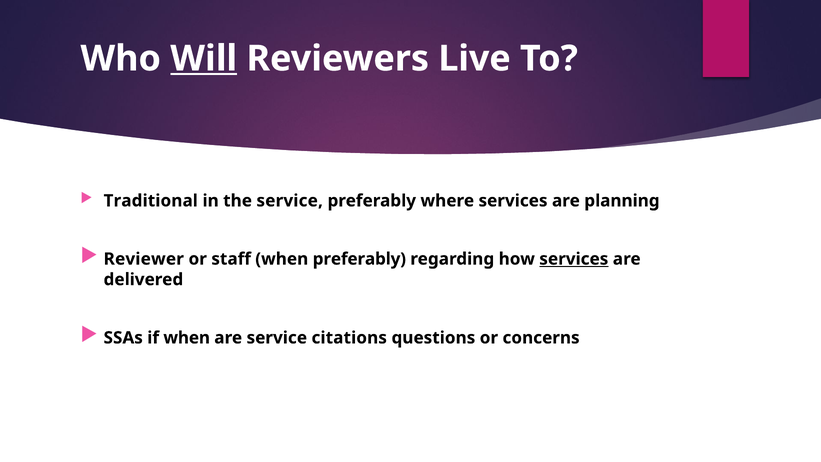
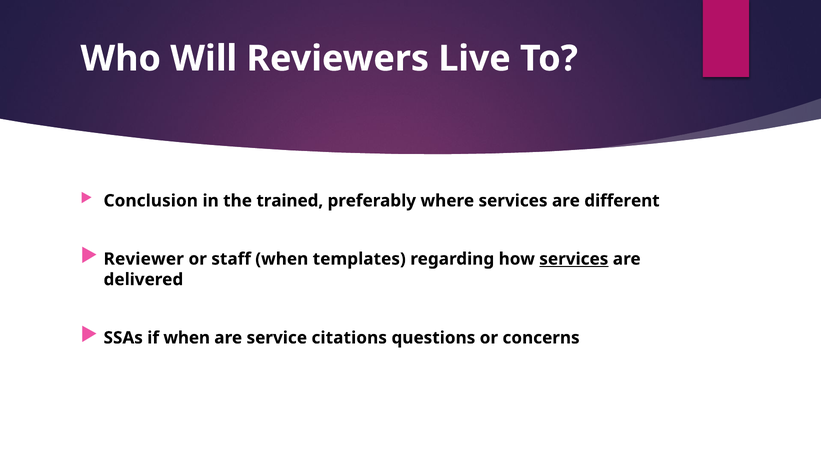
Will underline: present -> none (204, 59)
Traditional: Traditional -> Conclusion (151, 201)
the service: service -> trained (290, 201)
planning: planning -> different (622, 201)
when preferably: preferably -> templates (359, 259)
